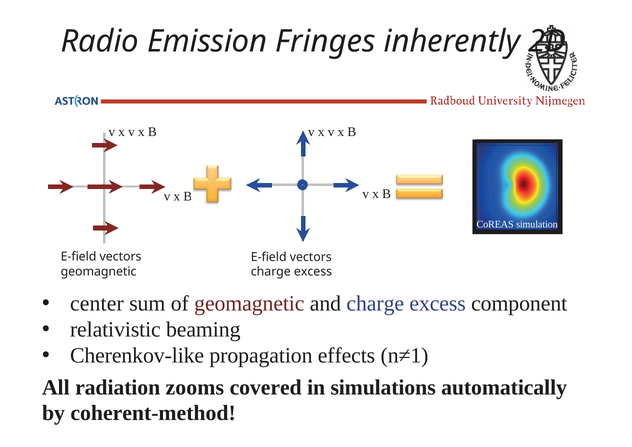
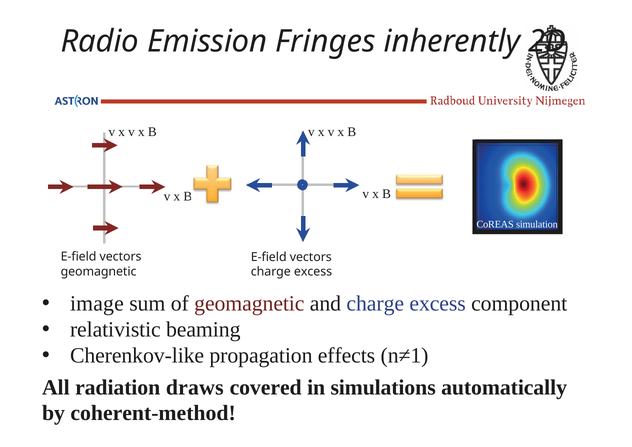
center: center -> image (97, 303)
zooms: zooms -> draws (195, 387)
